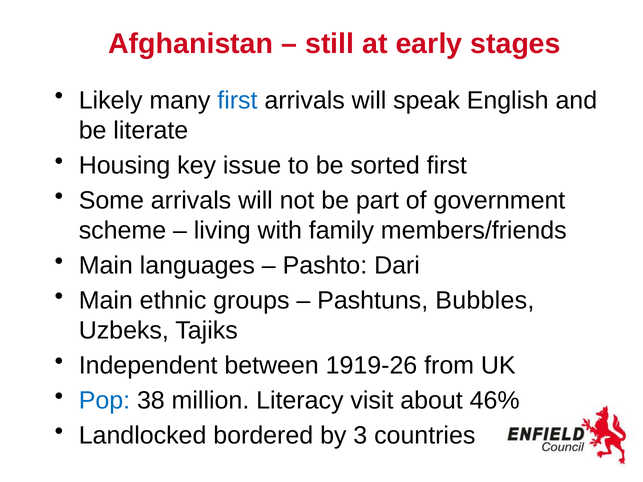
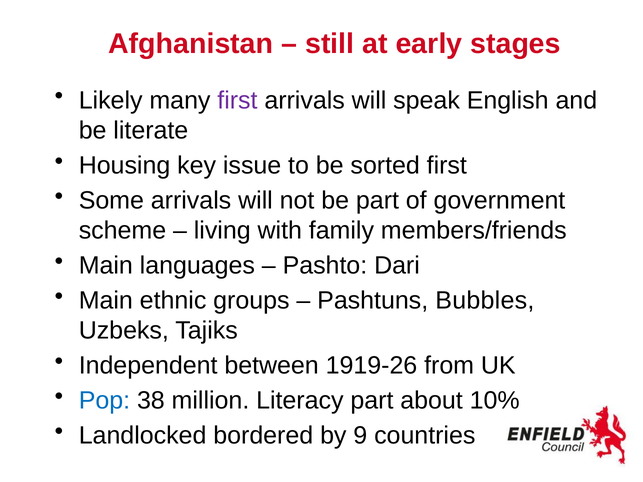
first colour: blue -> purple (237, 100)
Literacy visit: visit -> part (372, 401)
46%: 46% -> 10% (495, 401)
3: 3 -> 9 (360, 436)
